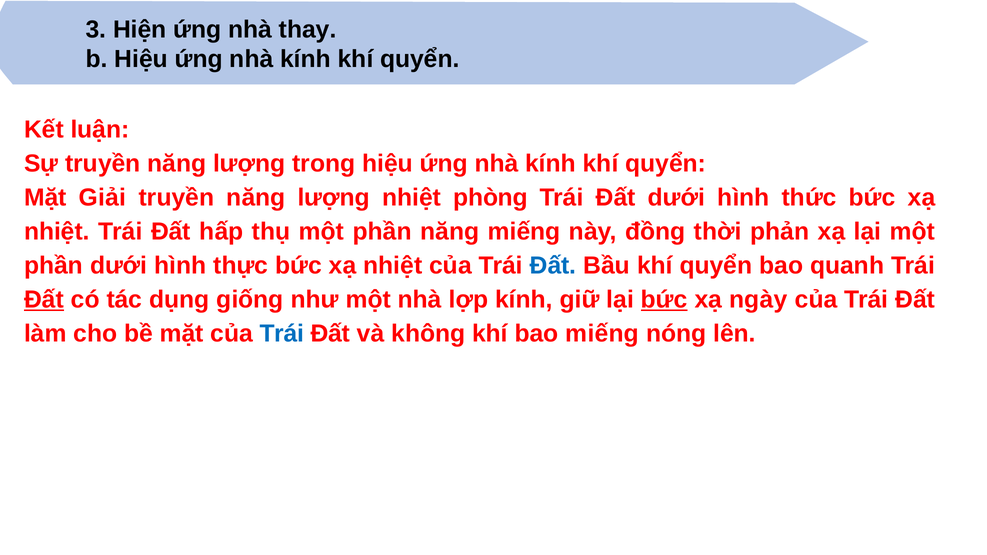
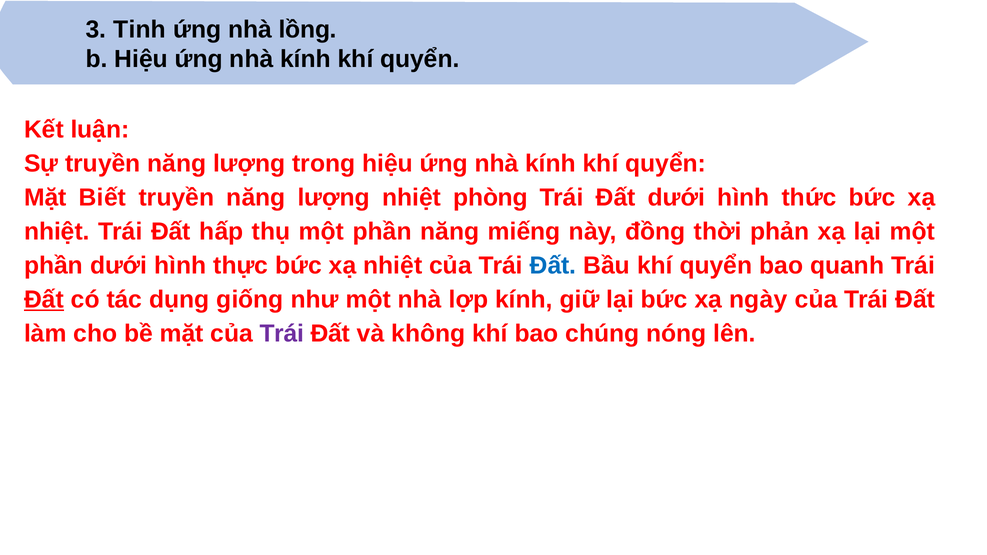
Hiện: Hiện -> Tinh (140, 30)
thay: thay -> lồng (308, 30)
Giải: Giải -> Biết (103, 198)
bức underline: present -> none (664, 300)
Trái colour: blue -> purple (282, 334)
bao miếng: miếng -> chúng (602, 334)
